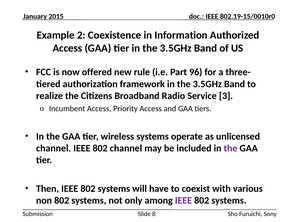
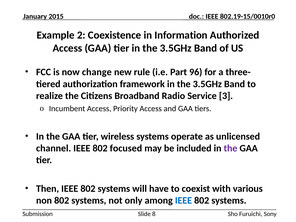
offered: offered -> change (97, 72)
802 channel: channel -> focused (126, 148)
IEEE colour: purple -> blue (183, 201)
